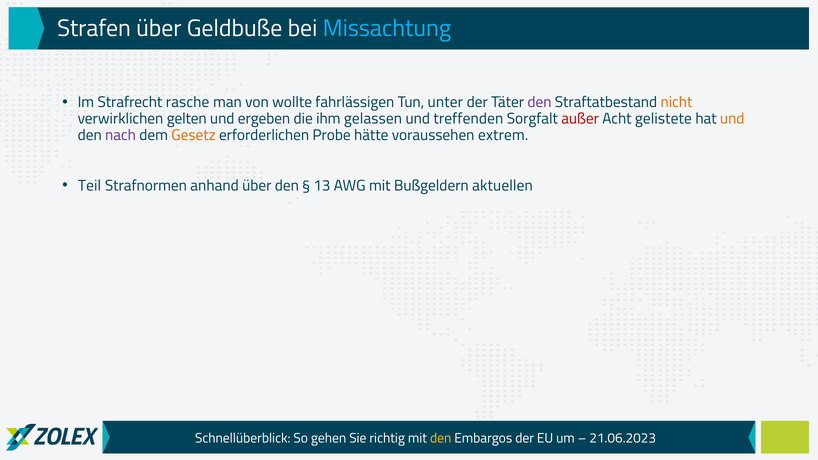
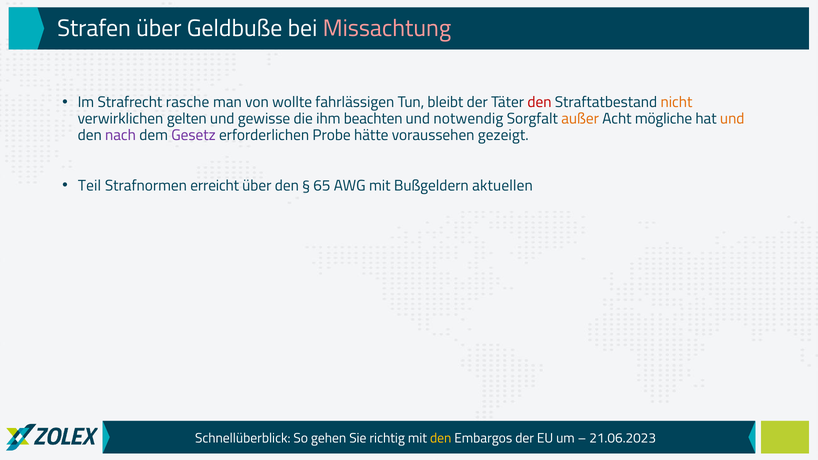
Missachtung colour: light blue -> pink (387, 29)
unter: unter -> bleibt (445, 102)
den colour: purple -> red (540, 102)
ergeben: ergeben -> gewisse (264, 119)
gelassen: gelassen -> beachten (373, 119)
treffenden: treffenden -> notwendig (468, 119)
außer colour: red -> orange (580, 119)
gelistete: gelistete -> mögliche (664, 119)
Gesetz colour: orange -> purple (193, 135)
extrem: extrem -> gezeigt (503, 135)
anhand: anhand -> erreicht (215, 186)
13: 13 -> 65 (322, 186)
